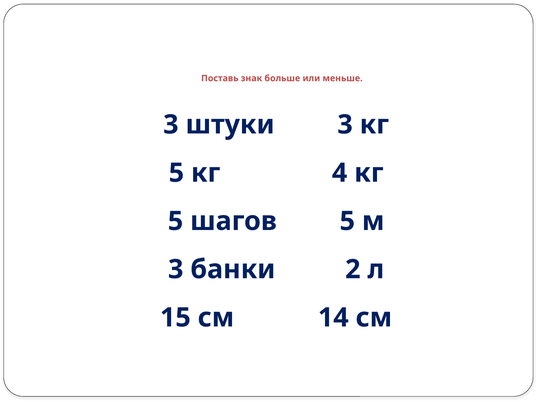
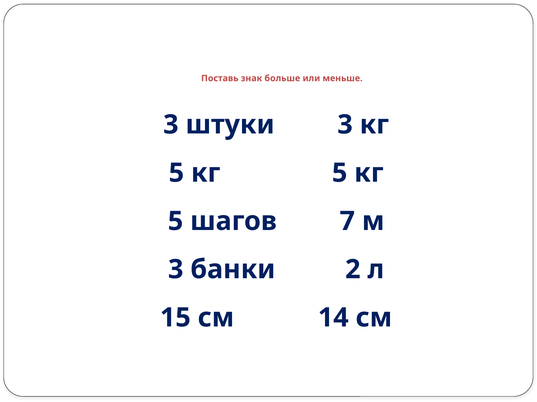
4: 4 -> 5 (340, 173)
шагов 5: 5 -> 7 (347, 222)
